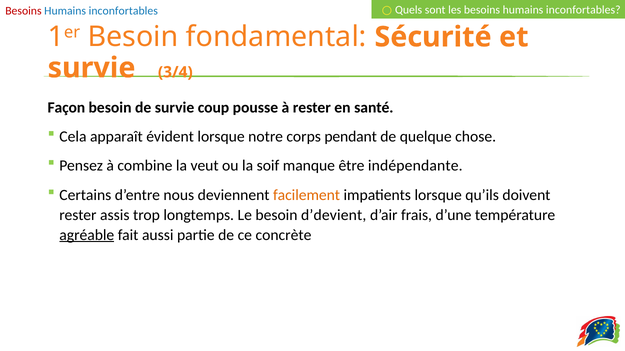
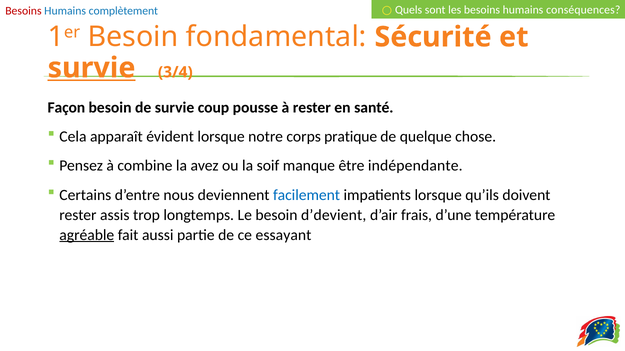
les besoins humains inconfortables: inconfortables -> conséquences (583, 10)
inconfortables: inconfortables -> complètement (123, 11)
survie underline: none -> present (92, 68)
pendant: pendant -> pratique (351, 137)
veut: veut -> avez (205, 166)
facilement colour: orange -> blue (307, 195)
concrète: concrète -> essayant (283, 235)
